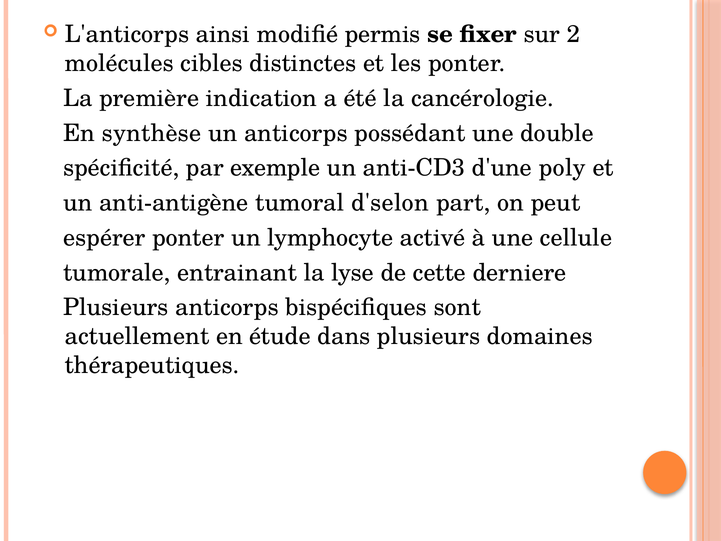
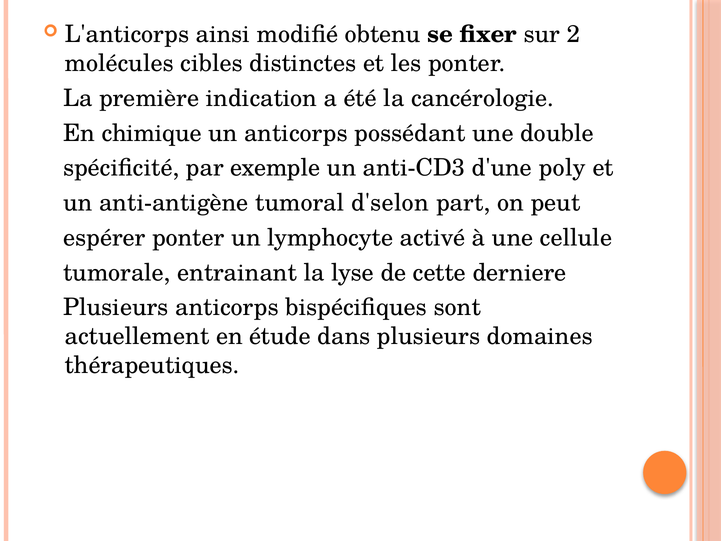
permis: permis -> obtenu (383, 35)
synthèse: synthèse -> chimique (152, 133)
